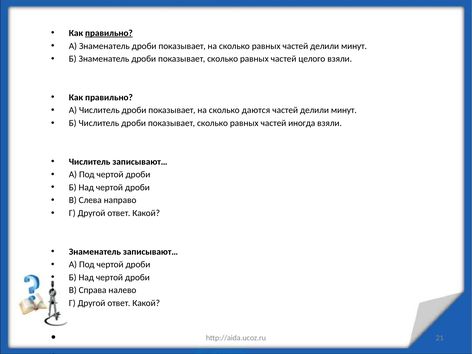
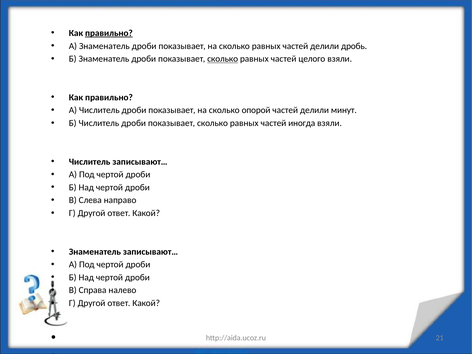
равных частей делили минут: минут -> дробь (354, 46)
сколько underline: none -> present (223, 59)
даются: даются -> опорой (256, 110)
